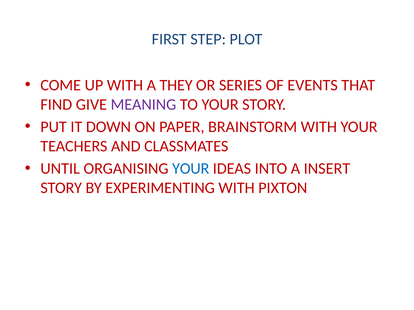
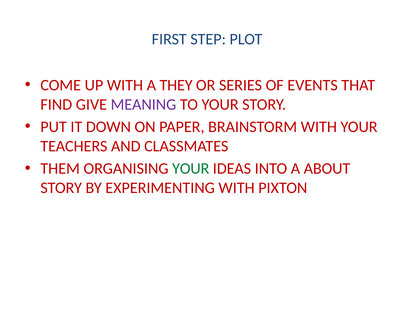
UNTIL: UNTIL -> THEM (60, 169)
YOUR colour: blue -> green (191, 169)
INSERT: INSERT -> ABOUT (327, 169)
